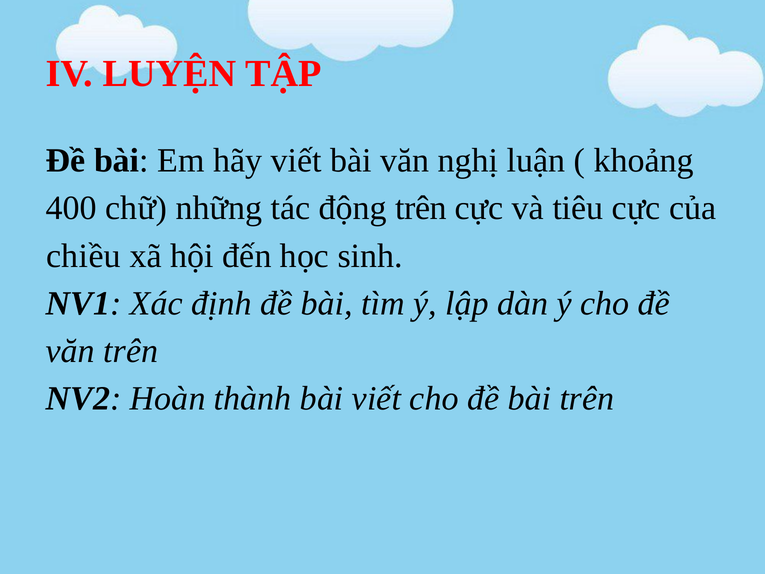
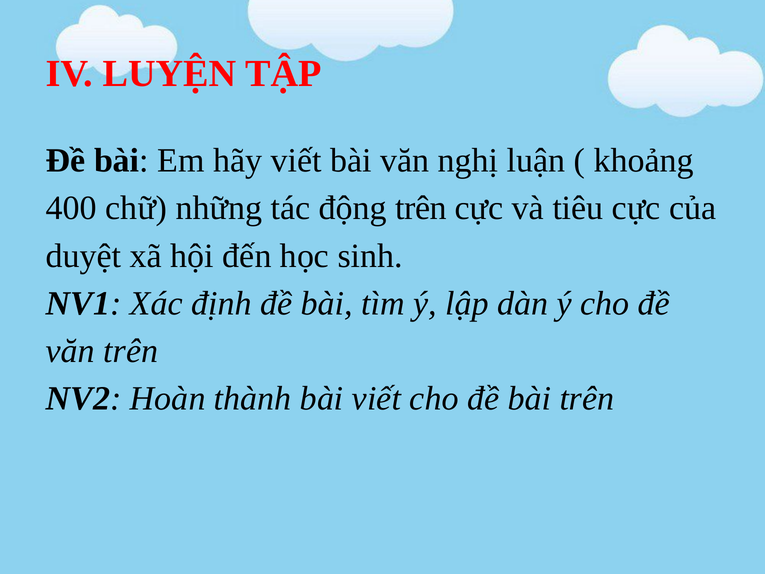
chiều: chiều -> duyệt (84, 256)
